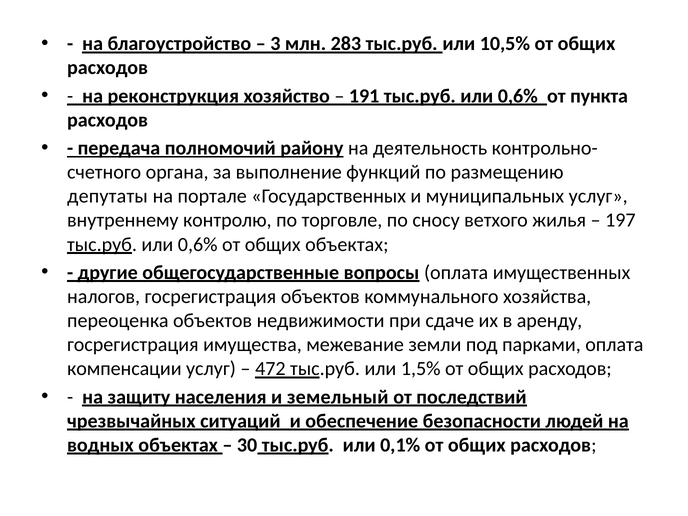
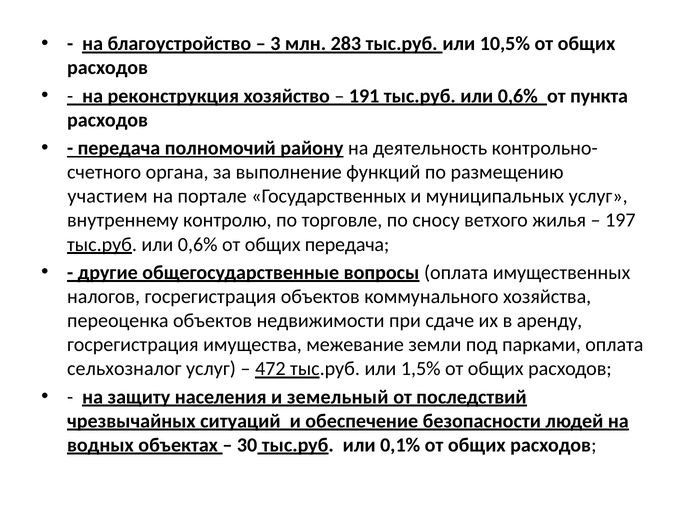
депутаты: депутаты -> участием (108, 196)
общих объектах: объектах -> передача (347, 244)
компенсации: компенсации -> сельхозналог (124, 369)
